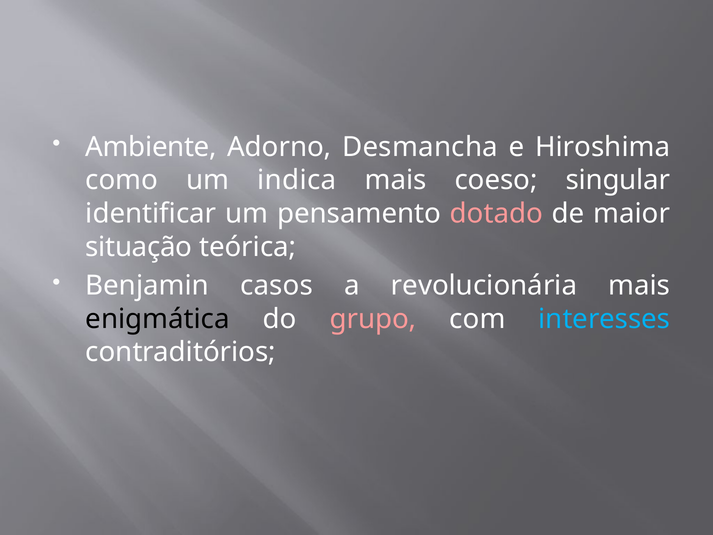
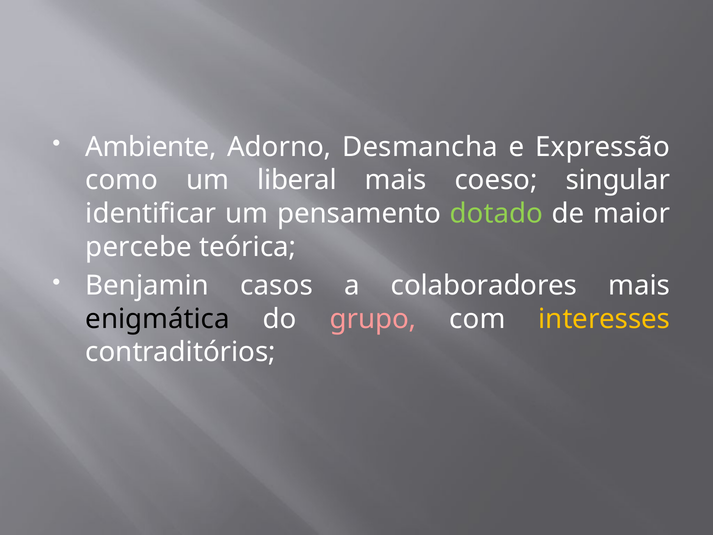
Hiroshima: Hiroshima -> Expressão (603, 147)
indica: indica -> liberal (297, 180)
dotado colour: pink -> light green (496, 213)
situação: situação -> percebe (139, 247)
revolucionária: revolucionária -> colaboradores (484, 286)
interesses colour: light blue -> yellow (604, 319)
